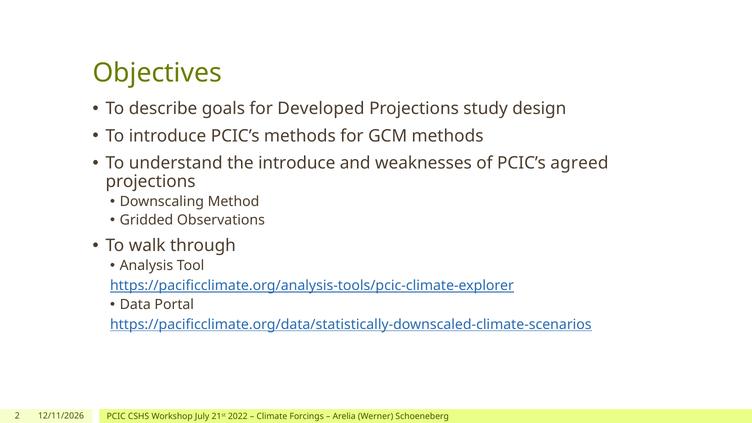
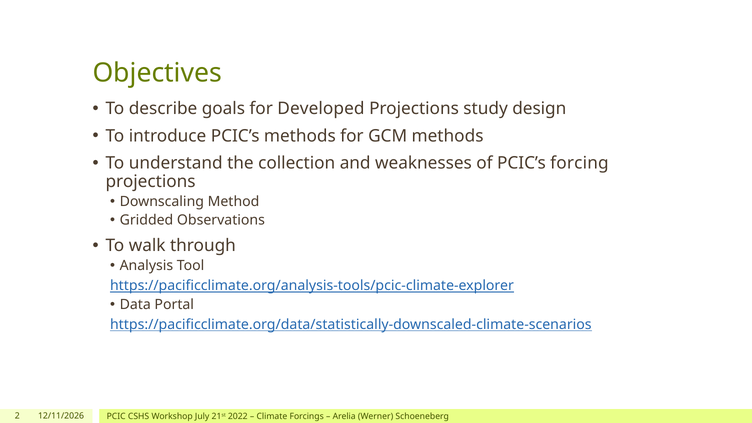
the introduce: introduce -> collection (297, 163)
agreed: agreed -> forcing (579, 163)
